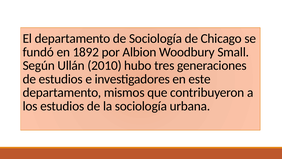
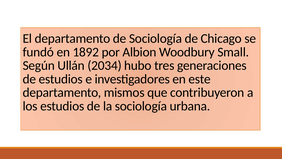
2010: 2010 -> 2034 (105, 65)
